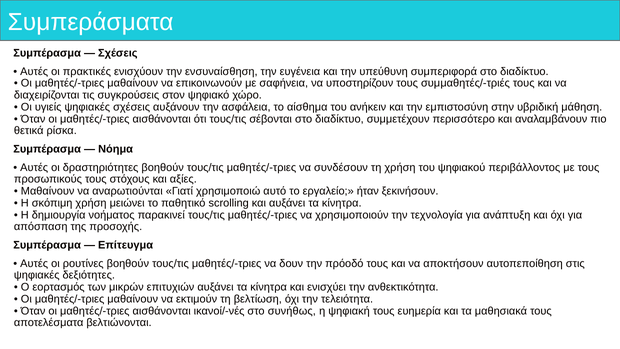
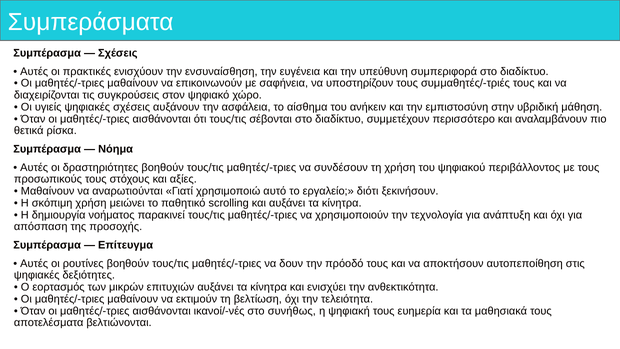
ήταν: ήταν -> διότι (368, 191)
